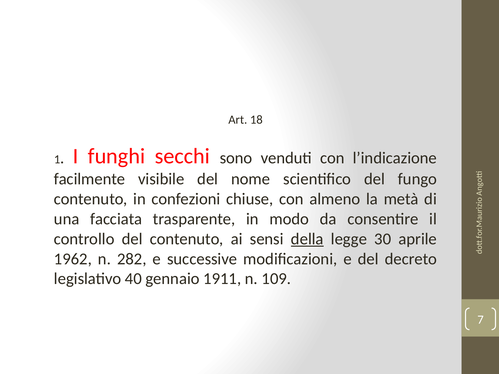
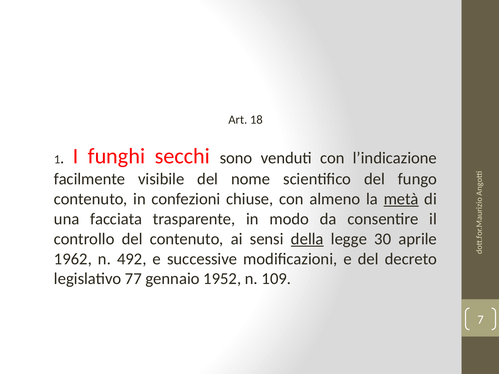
metà underline: none -> present (401, 199)
282: 282 -> 492 (132, 259)
40: 40 -> 77 (133, 279)
1911: 1911 -> 1952 (222, 279)
